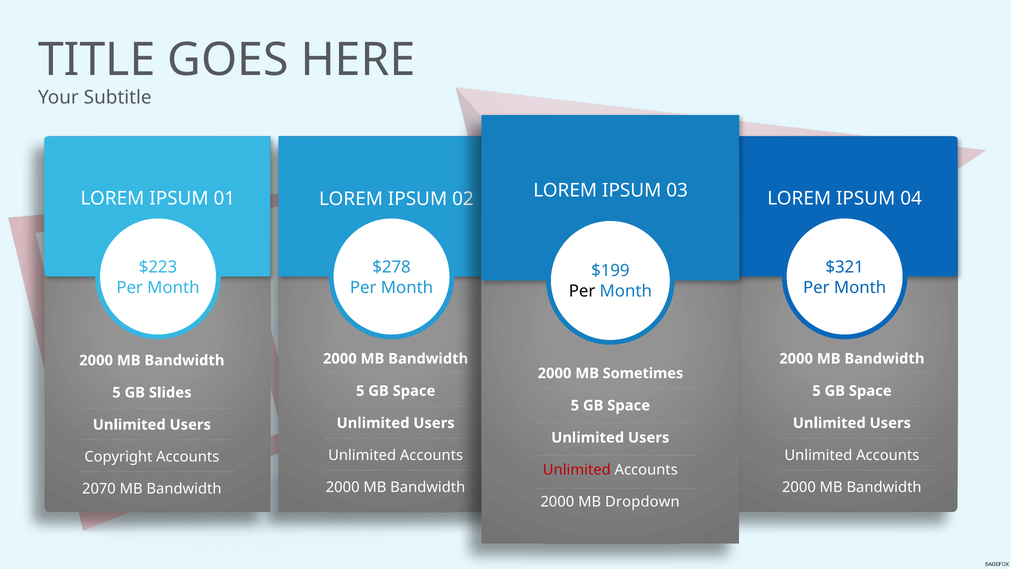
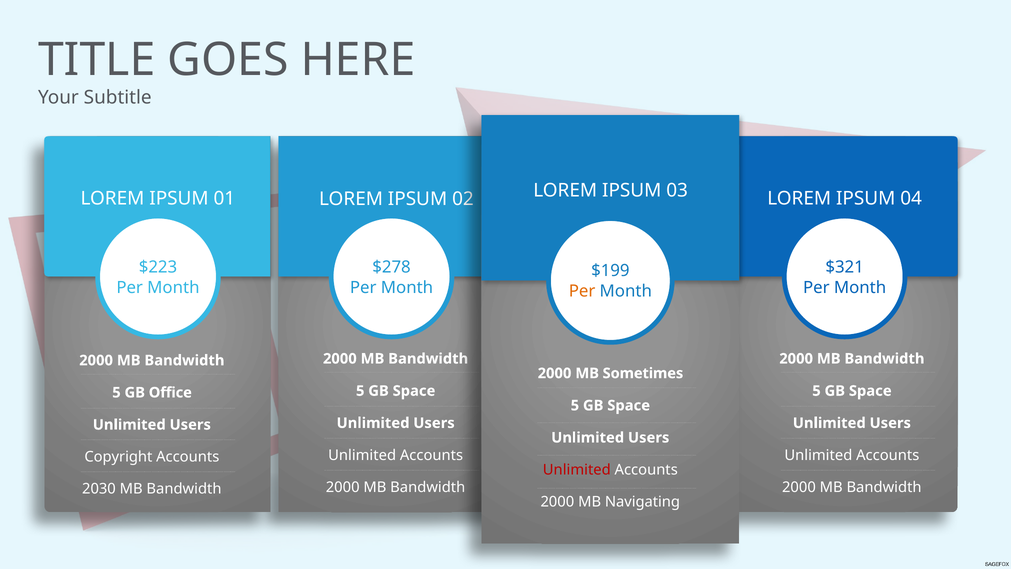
Per colour: black -> orange (582, 291)
Slides: Slides -> Office (170, 392)
2070: 2070 -> 2030 (99, 489)
Dropdown: Dropdown -> Navigating (642, 502)
